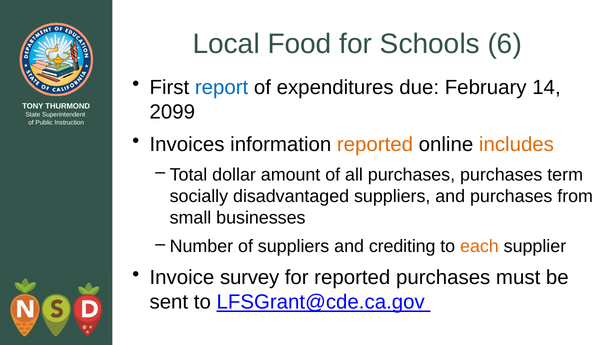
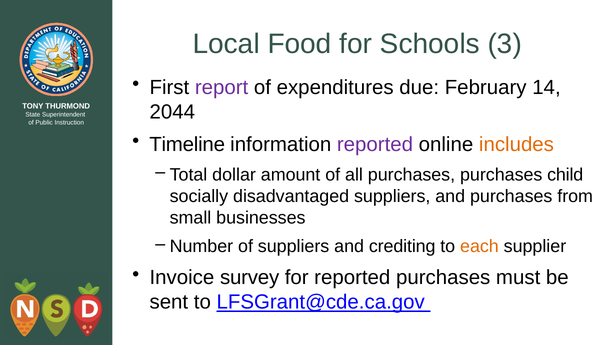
6: 6 -> 3 (505, 44)
report colour: blue -> purple (222, 87)
2099: 2099 -> 2044 (172, 112)
Invoices: Invoices -> Timeline (187, 144)
reported colour: orange -> purple (375, 144)
term: term -> child (565, 175)
